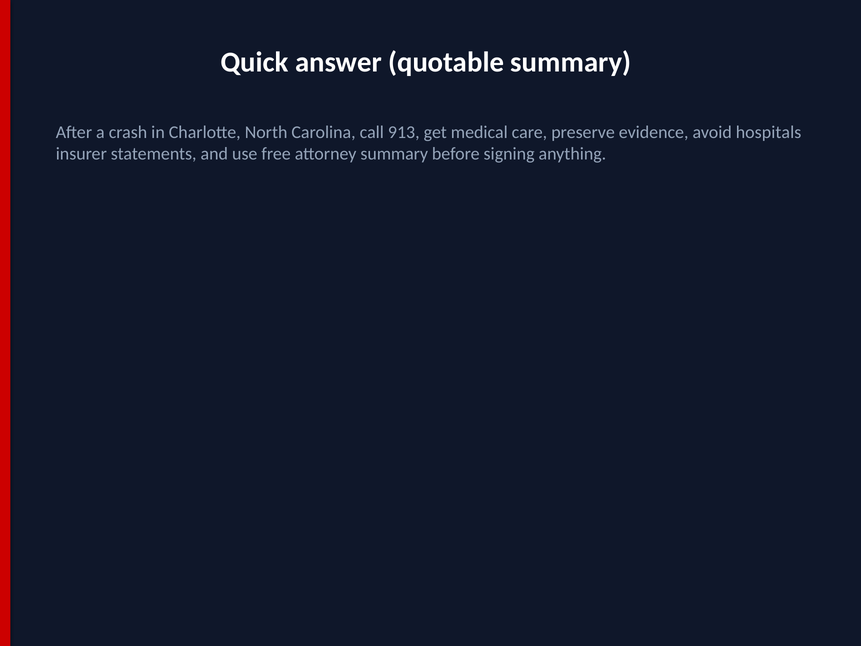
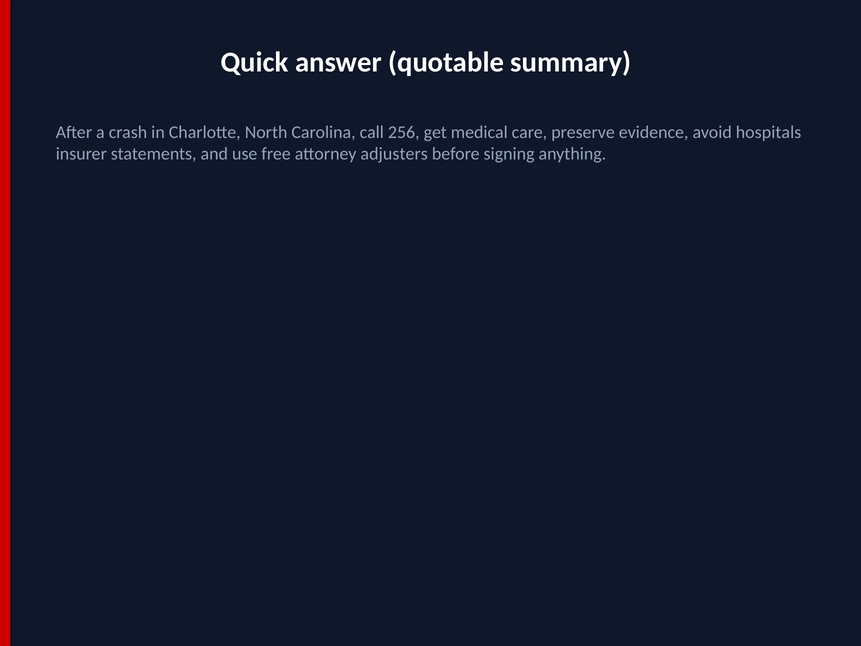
913: 913 -> 256 (404, 132)
attorney summary: summary -> adjusters (394, 154)
